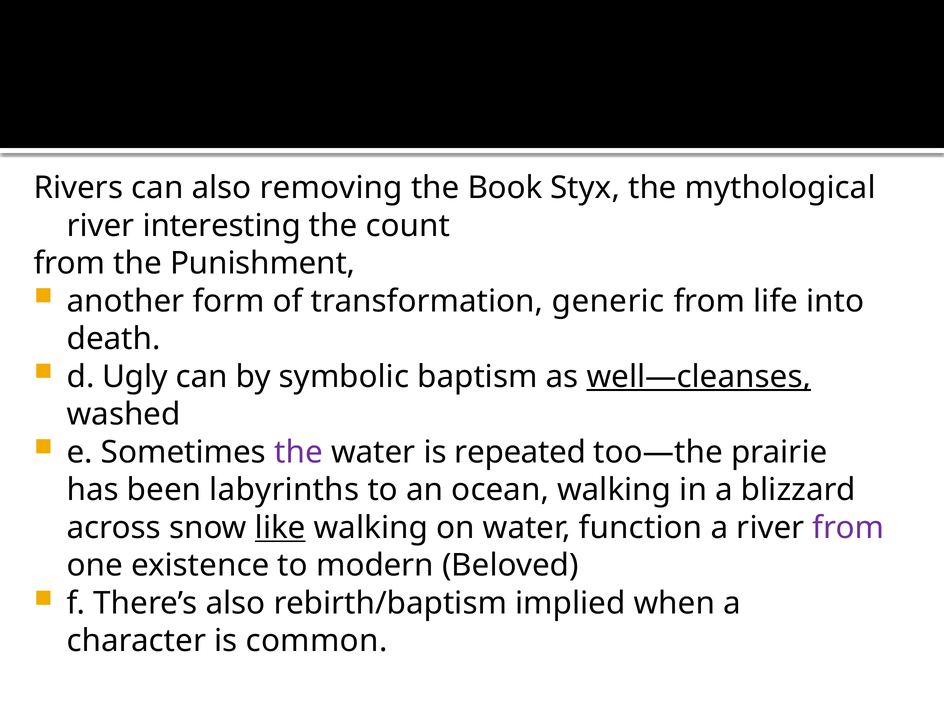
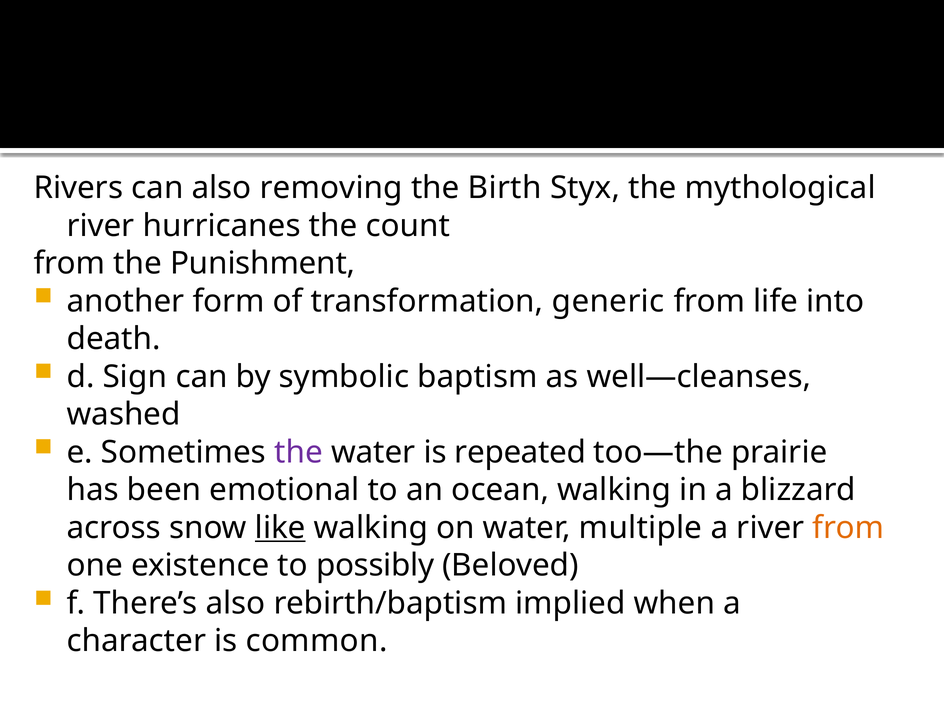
Book: Book -> Birth (505, 188)
interesting: interesting -> hurricanes (222, 226)
Ugly: Ugly -> Sign (135, 377)
well—cleanses underline: present -> none (699, 377)
labyrinths: labyrinths -> emotional (284, 490)
function: function -> multiple (641, 528)
from colour: purple -> orange (848, 528)
modern: modern -> possibly (375, 565)
